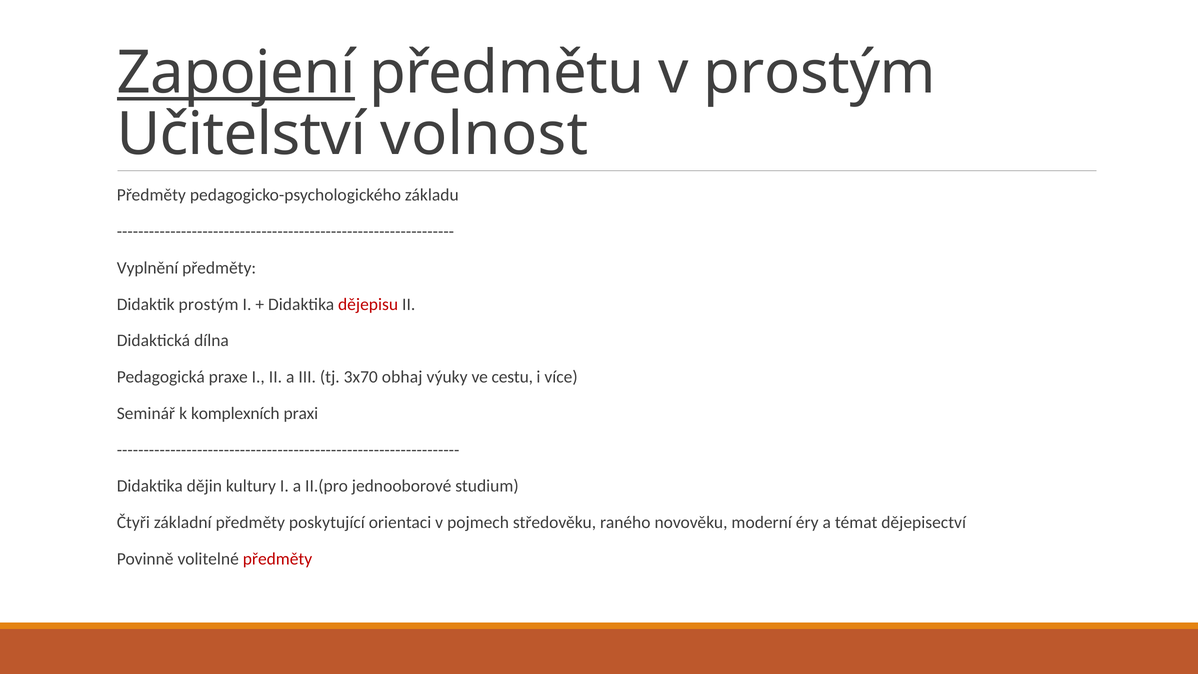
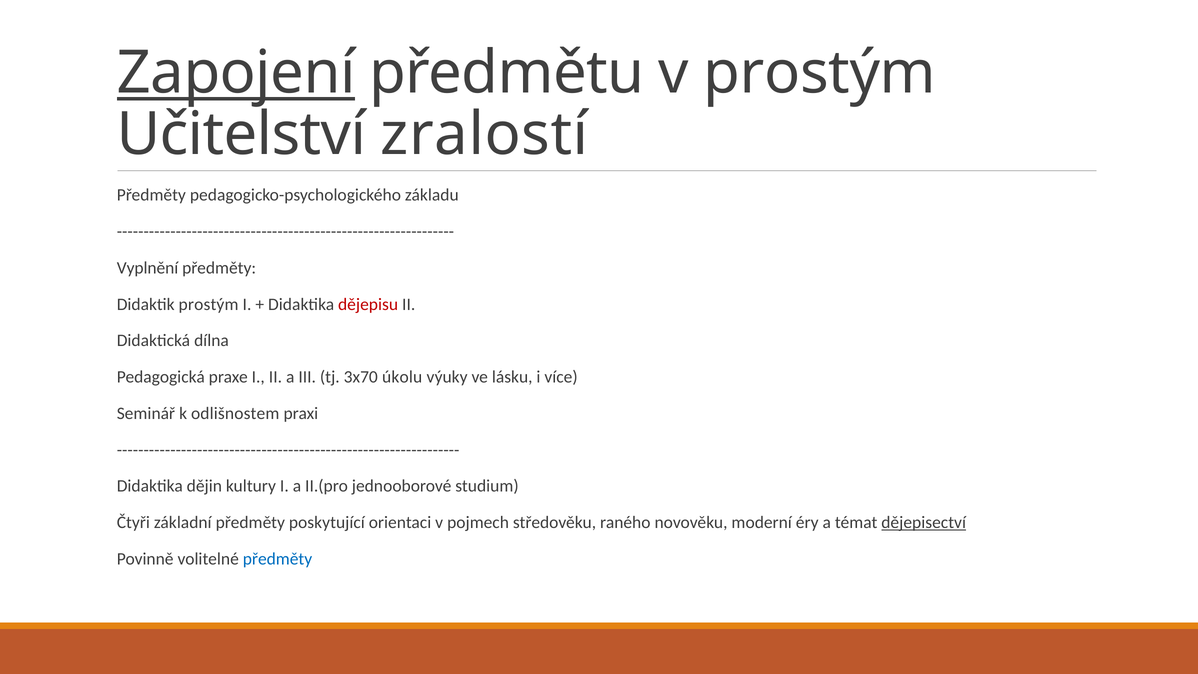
volnost: volnost -> zralostí (484, 134)
obhaj: obhaj -> úkolu (402, 377)
cestu: cestu -> lásku (512, 377)
komplexních: komplexních -> odlišnostem (235, 413)
dějepisectví underline: none -> present (924, 522)
předměty colour: red -> blue (278, 559)
